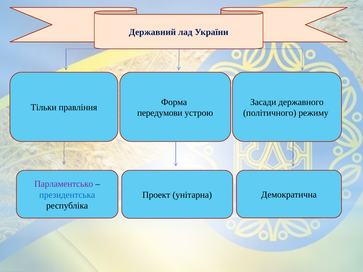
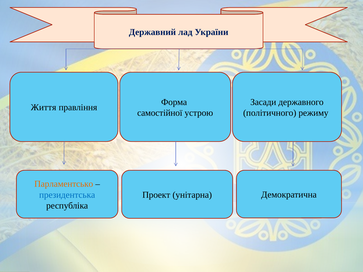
Тільки: Тільки -> Життя (44, 108)
передумови: передумови -> самостійної (160, 113)
Парламентсько colour: purple -> orange (64, 184)
